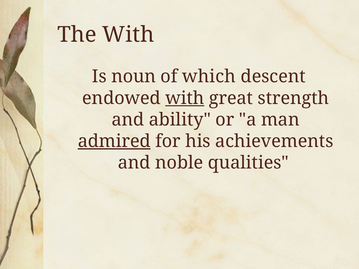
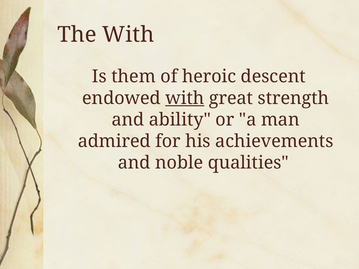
noun: noun -> them (134, 77)
which: which -> heroic (209, 77)
admired underline: present -> none (114, 141)
